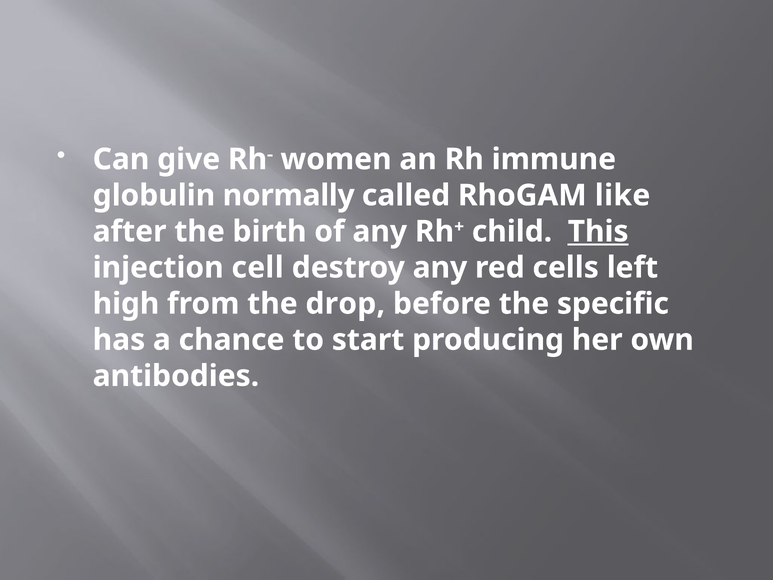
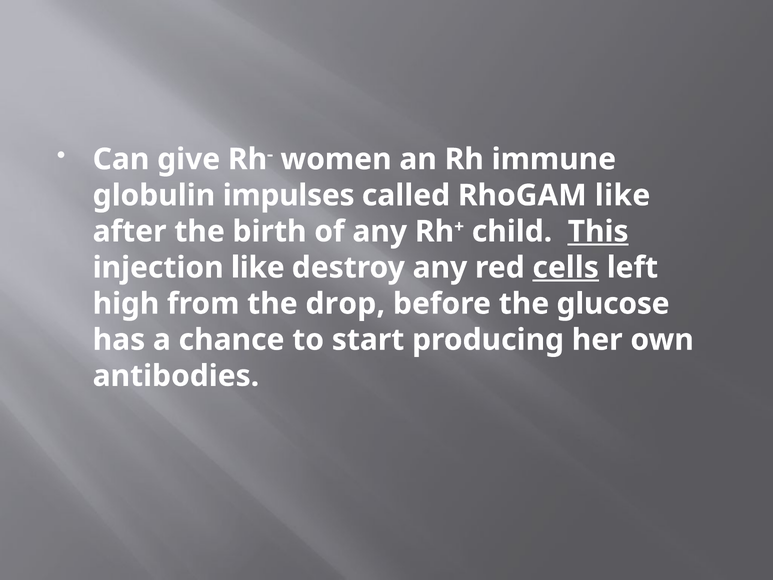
normally: normally -> impulses (289, 195)
injection cell: cell -> like (258, 268)
cells underline: none -> present (566, 268)
specific: specific -> glucose (613, 304)
